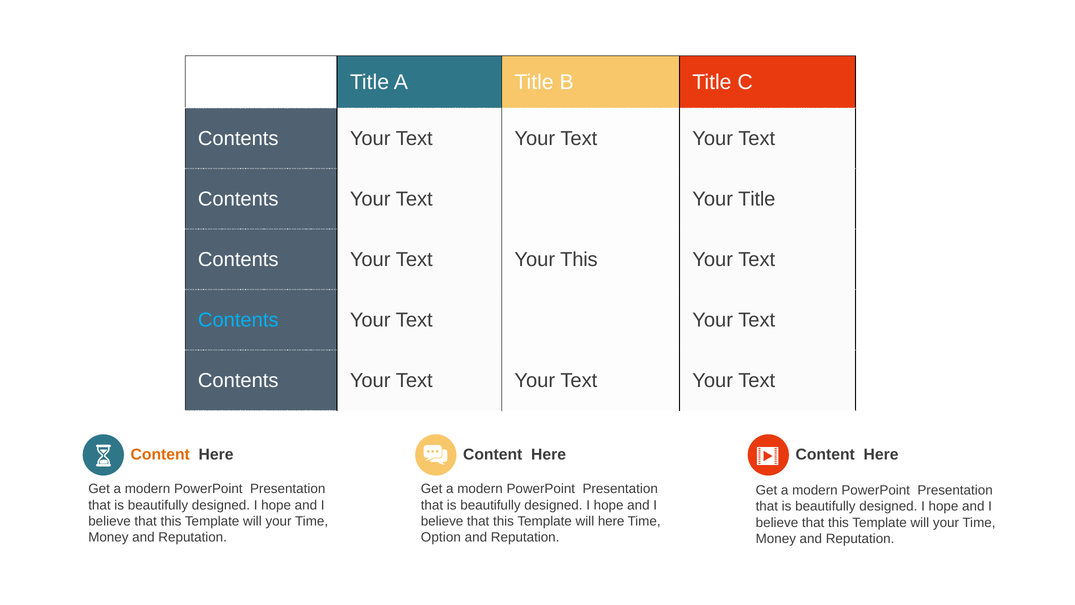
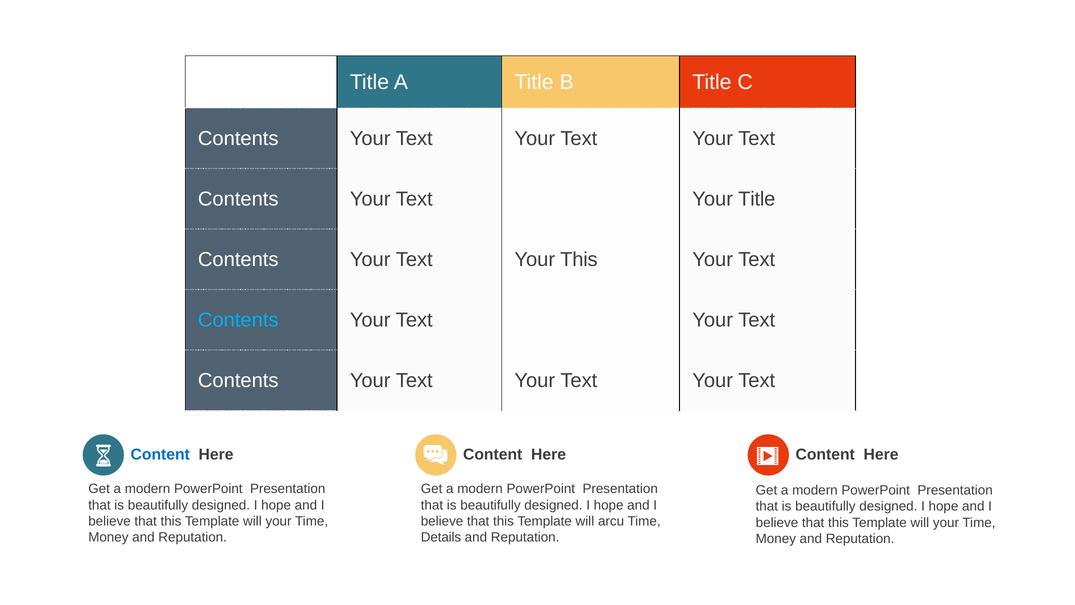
Content colour: orange -> blue (160, 454)
will here: here -> arcu (611, 521)
Option: Option -> Details (441, 537)
